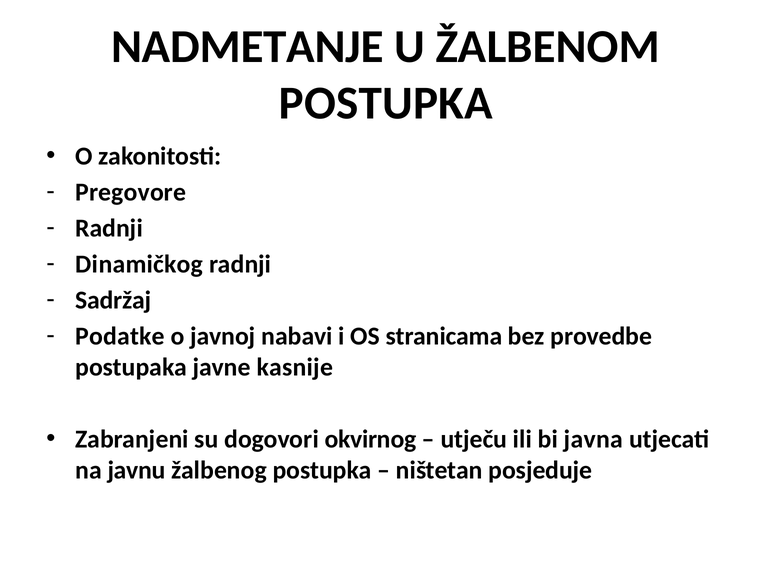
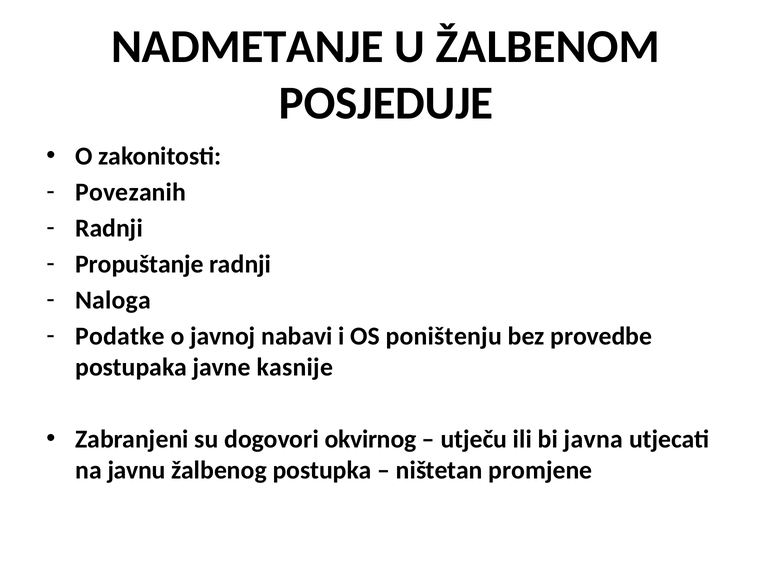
POSTUPKA: POSTUPKA -> POSJEDUJE (386, 103)
Pregovore: Pregovore -> Povezanih (131, 192)
Dinamičkog: Dinamičkog -> Propuštanje (140, 264)
Sadržaj: Sadržaj -> Naloga (113, 300)
stranicama: stranicama -> poništenju (444, 336)
posjeduje: posjeduje -> promjene (540, 470)
